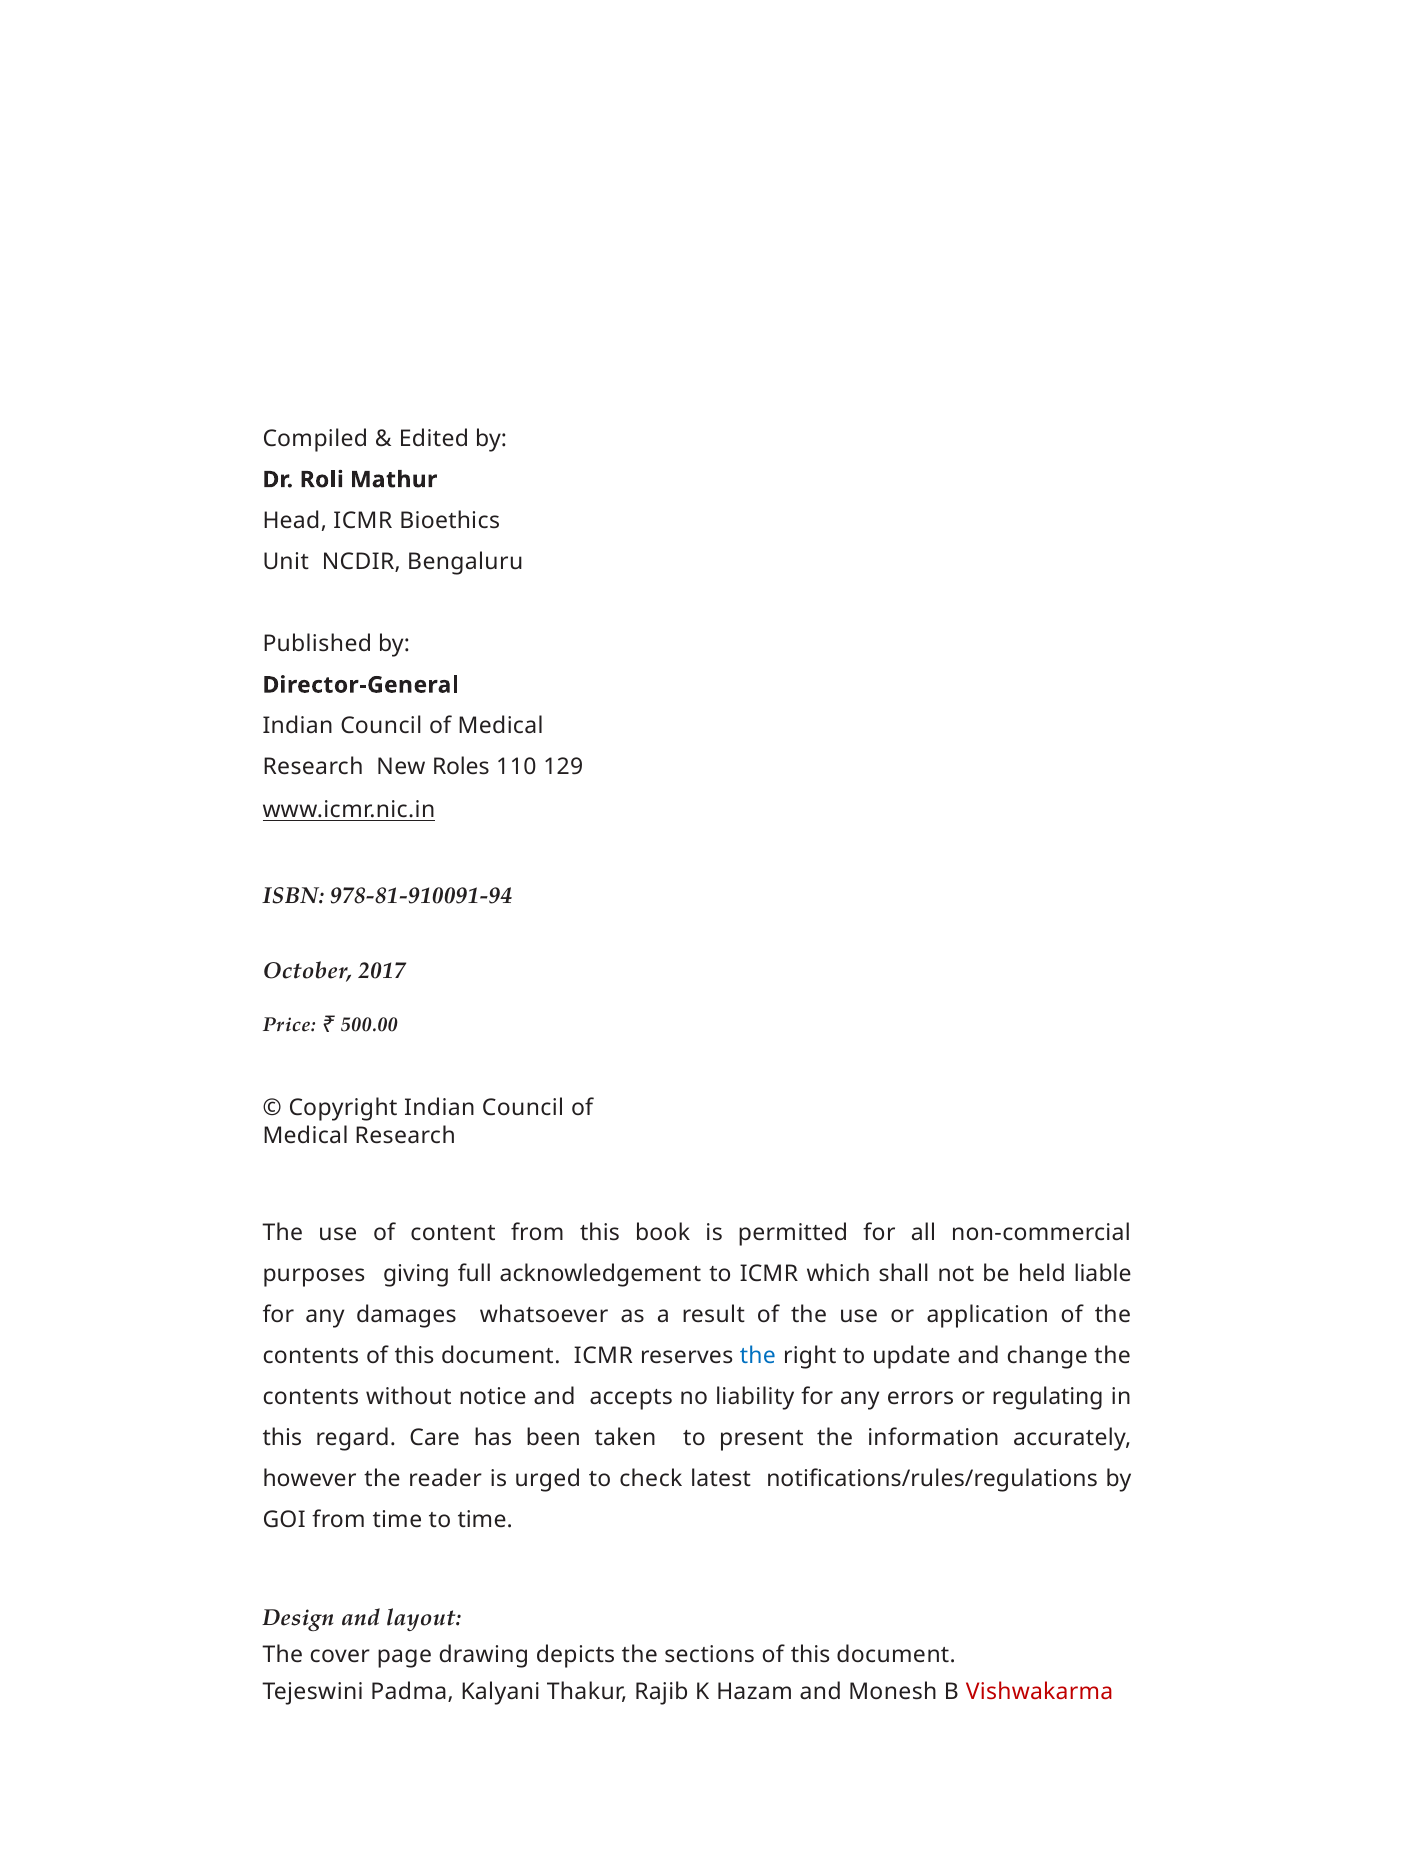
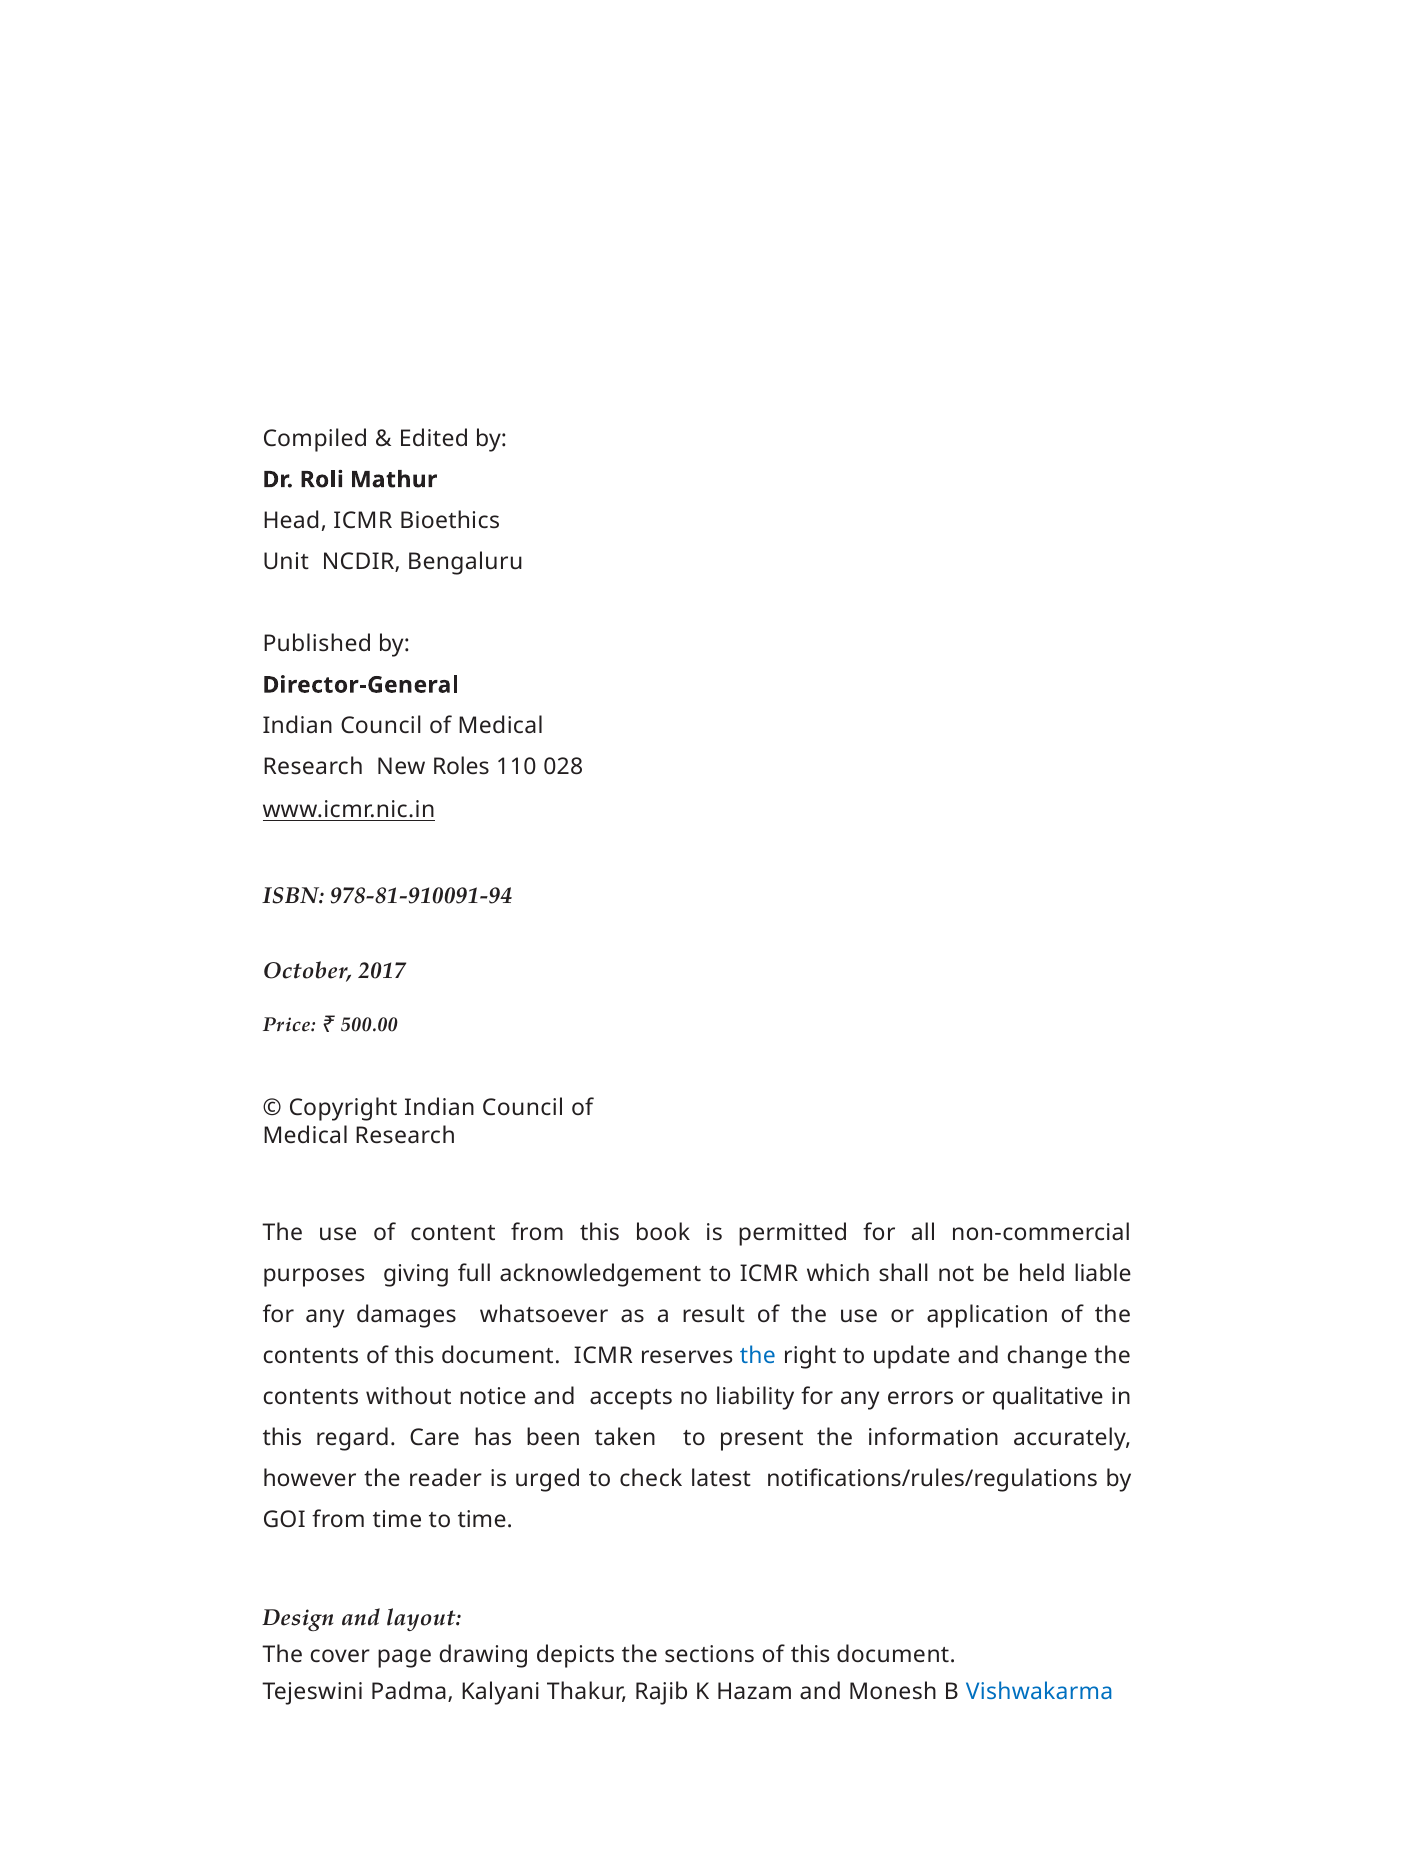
129: 129 -> 028 (563, 767)
regulating: regulating -> qualitative (1048, 1397)
Vishwakarma colour: red -> blue (1040, 1692)
